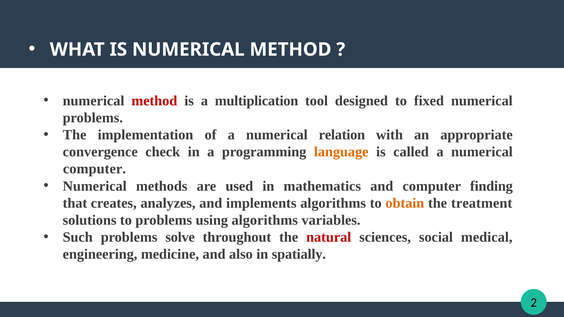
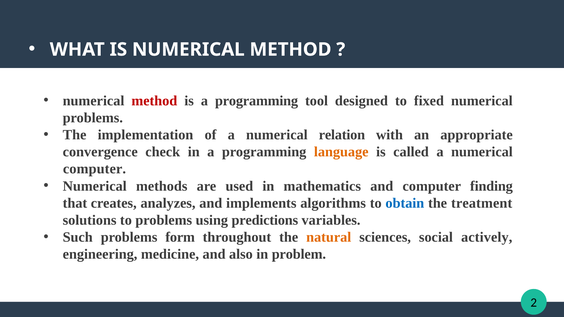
is a multiplication: multiplication -> programming (257, 101)
obtain colour: orange -> blue (405, 203)
using algorithms: algorithms -> predictions (265, 220)
solve: solve -> form (180, 237)
natural colour: red -> orange (329, 237)
medical: medical -> actively (487, 237)
spatially: spatially -> problem (299, 254)
